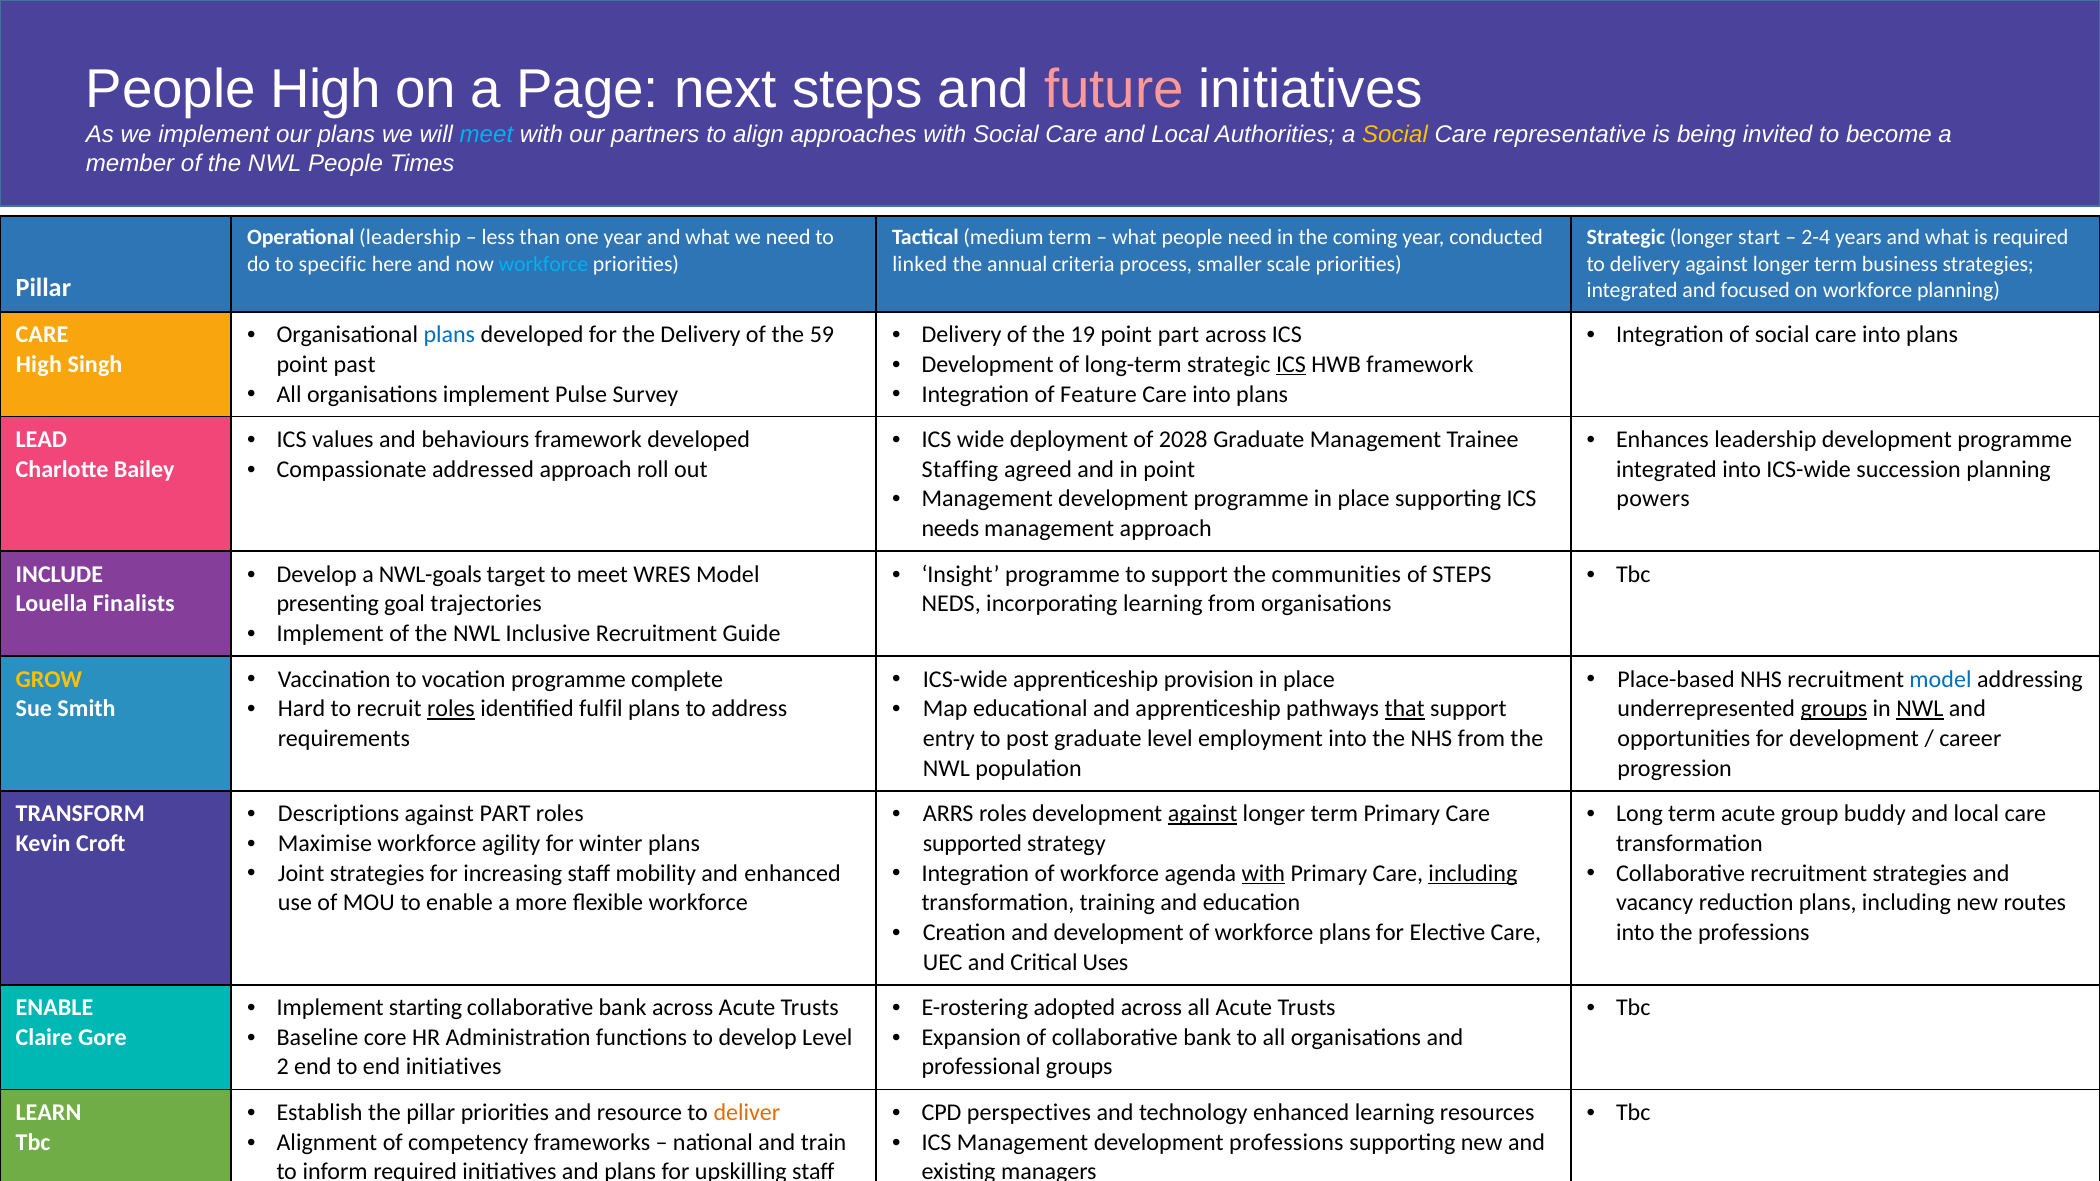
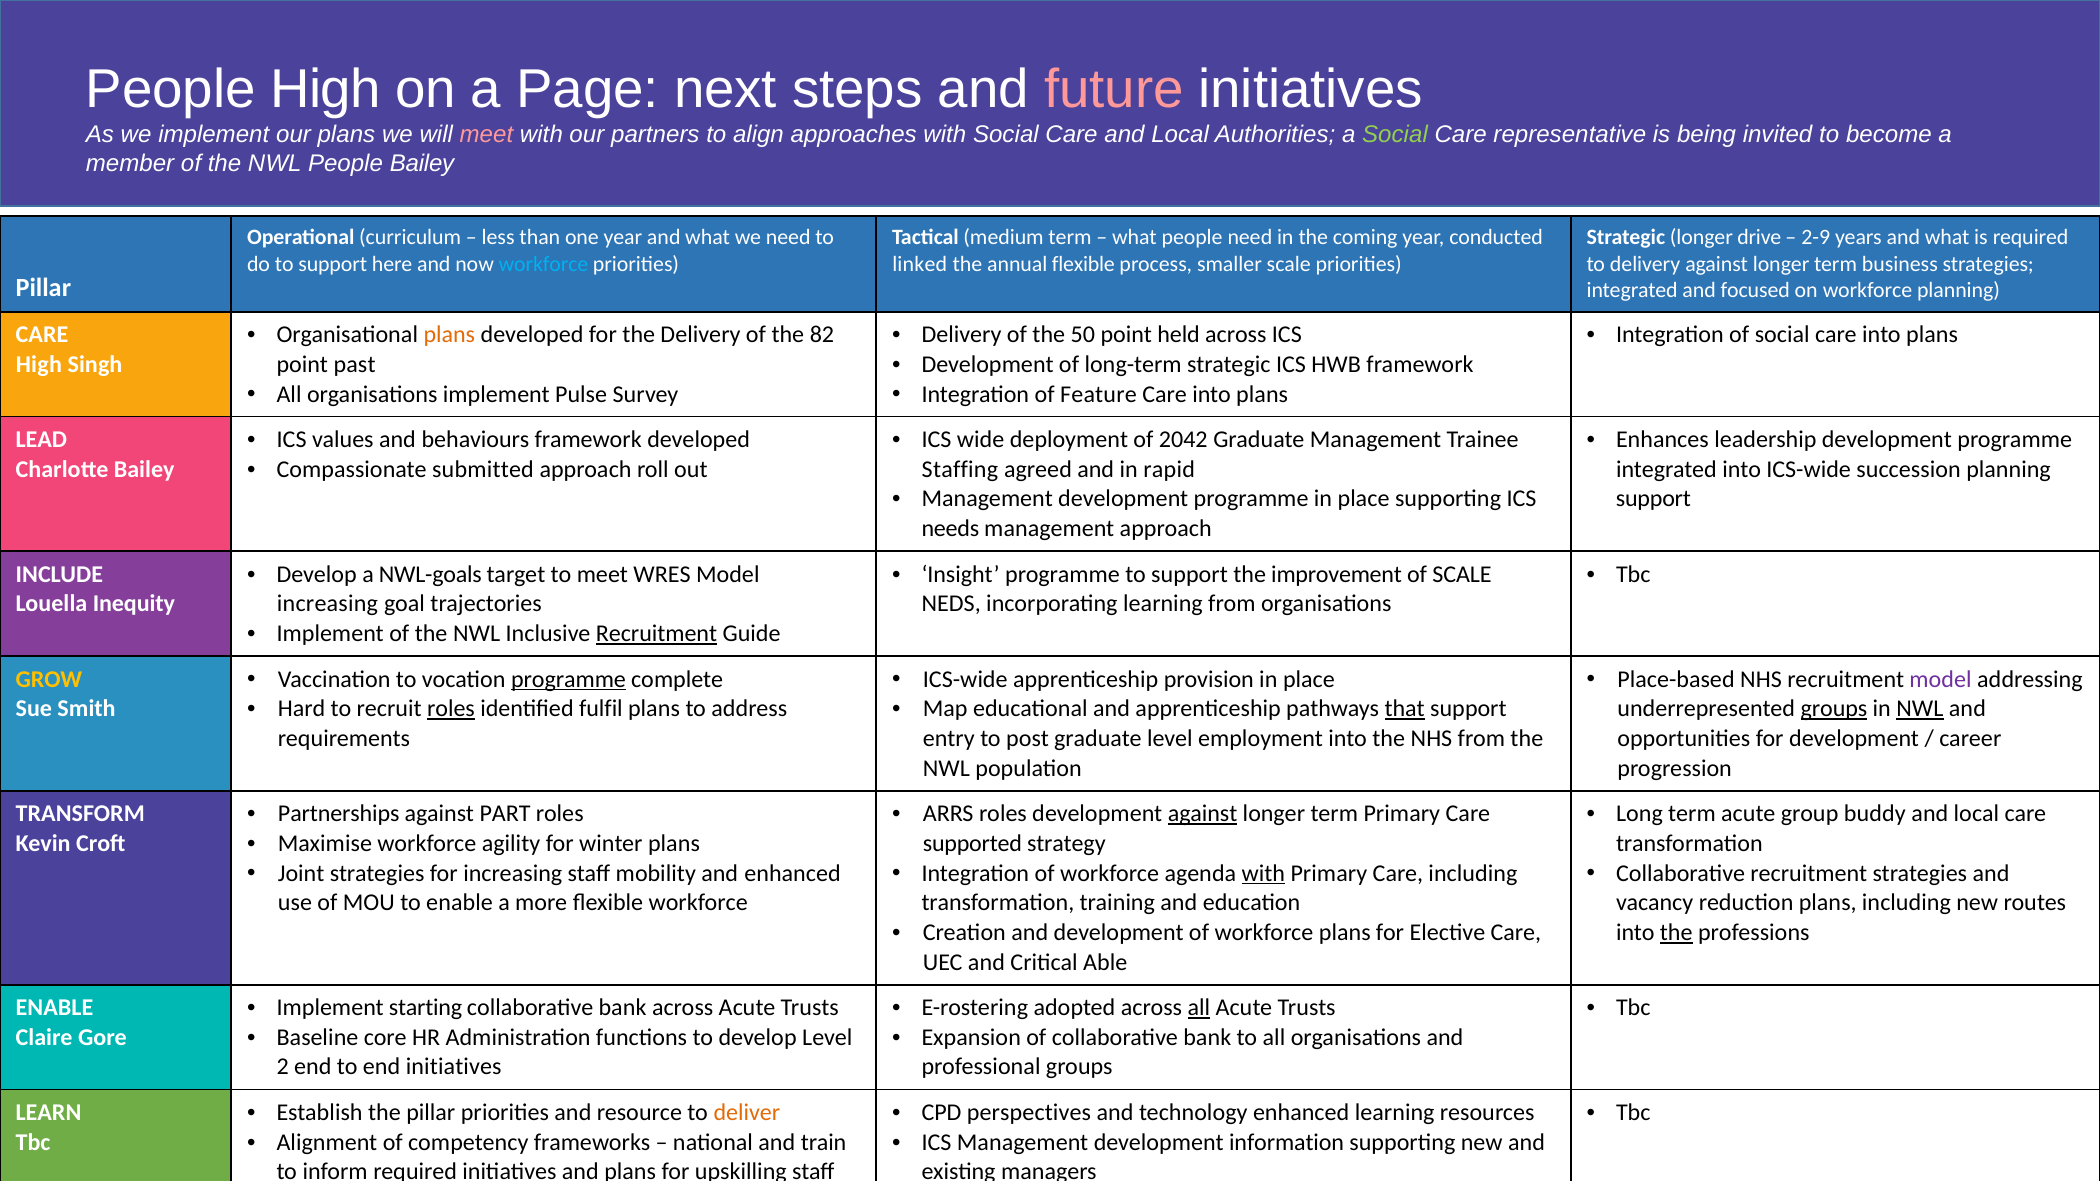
meet colour: light blue -> pink (486, 134)
Social colour: yellow -> light green (1395, 134)
People Times: Times -> Bailey (422, 163)
Operational leadership: leadership -> curriculum (410, 238)
start: start -> drive (1759, 238)
2-4: 2-4 -> 2-9 (1816, 238)
do to specific: specific -> support (333, 264)
annual criteria: criteria -> flexible (1083, 264)
plans colour: blue -> orange (449, 335)
59: 59 -> 82 (822, 335)
19: 19 -> 50 (1083, 335)
point part: part -> held (1179, 335)
ICS underline: present -> none (1291, 364)
2028: 2028 -> 2042 (1183, 440)
addressed: addressed -> submitted (483, 469)
in point: point -> rapid (1169, 469)
powers: powers -> support (1653, 499)
communities: communities -> improvement (1337, 574)
of STEPS: STEPS -> SCALE (1462, 574)
Finalists: Finalists -> Inequity (134, 604)
presenting: presenting -> increasing (327, 604)
Recruitment underline: none -> present (656, 634)
programme underline: none -> present (568, 679)
model colour: blue -> purple (1941, 679)
Descriptions: Descriptions -> Partnerships (339, 814)
including underline: present -> none (1473, 873)
the underline: none -> present (1676, 933)
Uses: Uses -> Able (1105, 962)
all underline: none -> present (1199, 1008)
development professions: professions -> information (1287, 1142)
